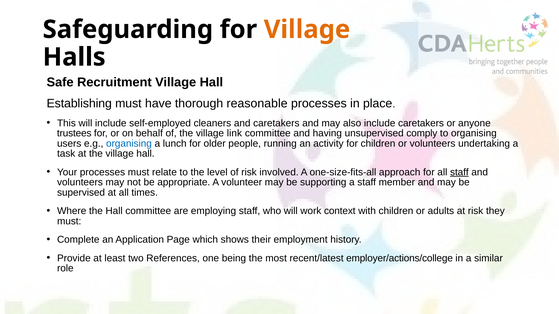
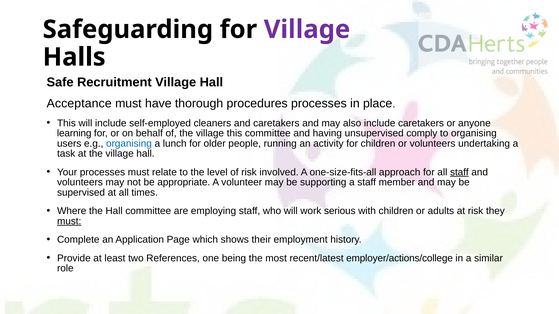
Village colour: orange -> purple (307, 30)
Establishing: Establishing -> Acceptance (79, 104)
reasonable: reasonable -> procedures (257, 104)
trustees: trustees -> learning (74, 134)
village link: link -> this (234, 134)
context: context -> serious (340, 211)
must underline: none -> present (69, 221)
